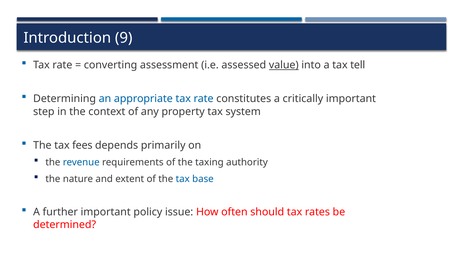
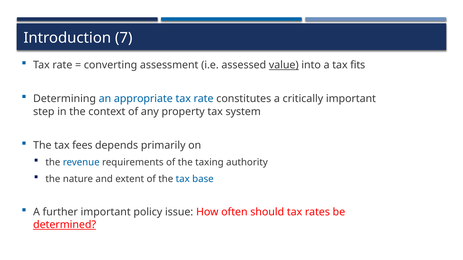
9: 9 -> 7 (124, 38)
tell: tell -> fits (358, 65)
determined underline: none -> present (65, 225)
